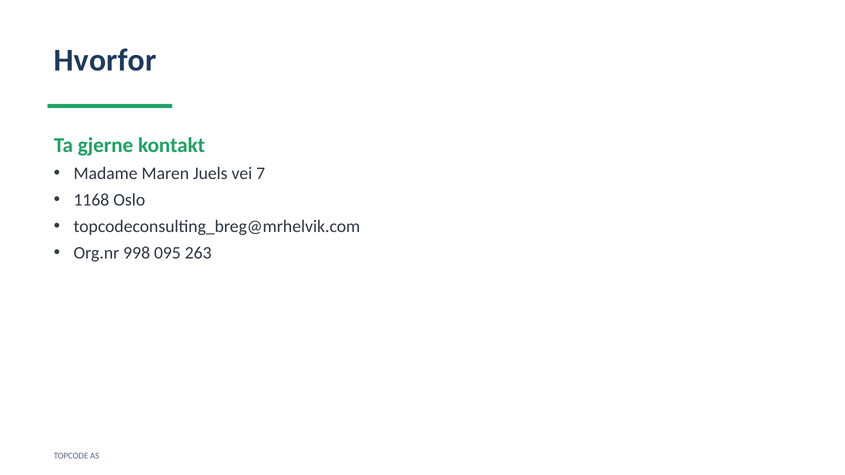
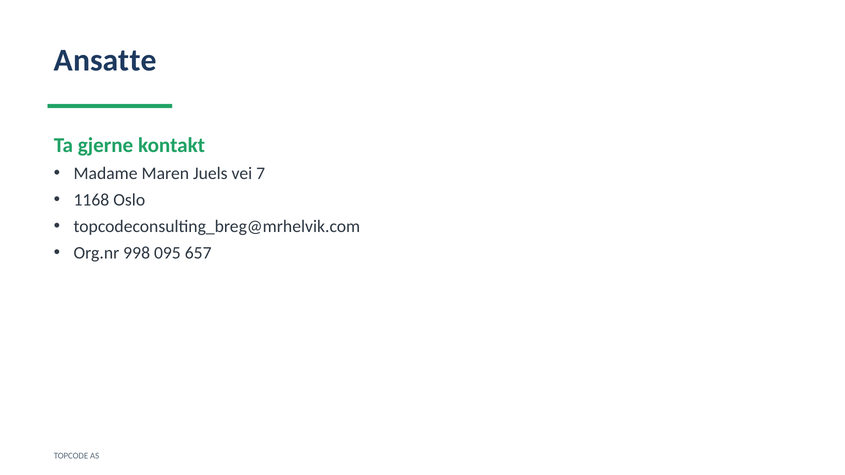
Hvorfor: Hvorfor -> Ansatte (105, 60)
263: 263 -> 657 (198, 253)
